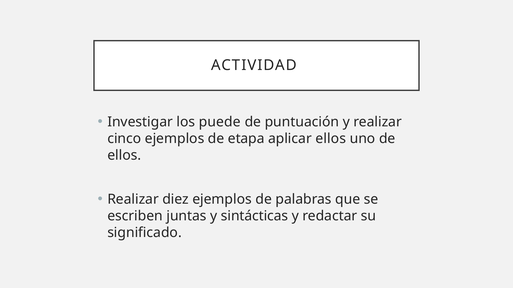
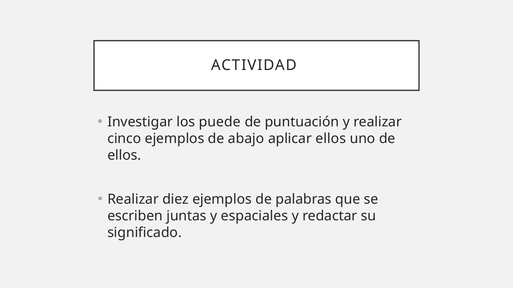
etapa: etapa -> abajo (246, 139)
sintácticas: sintácticas -> espaciales (254, 216)
